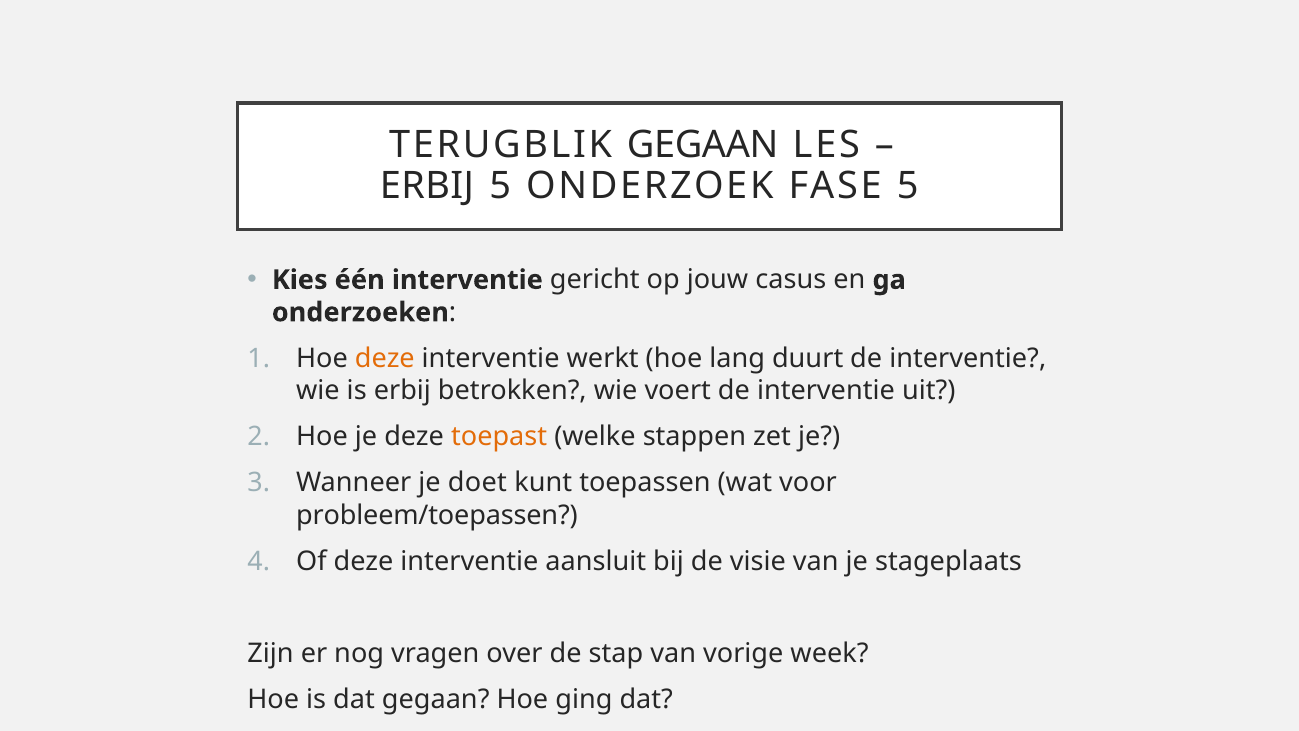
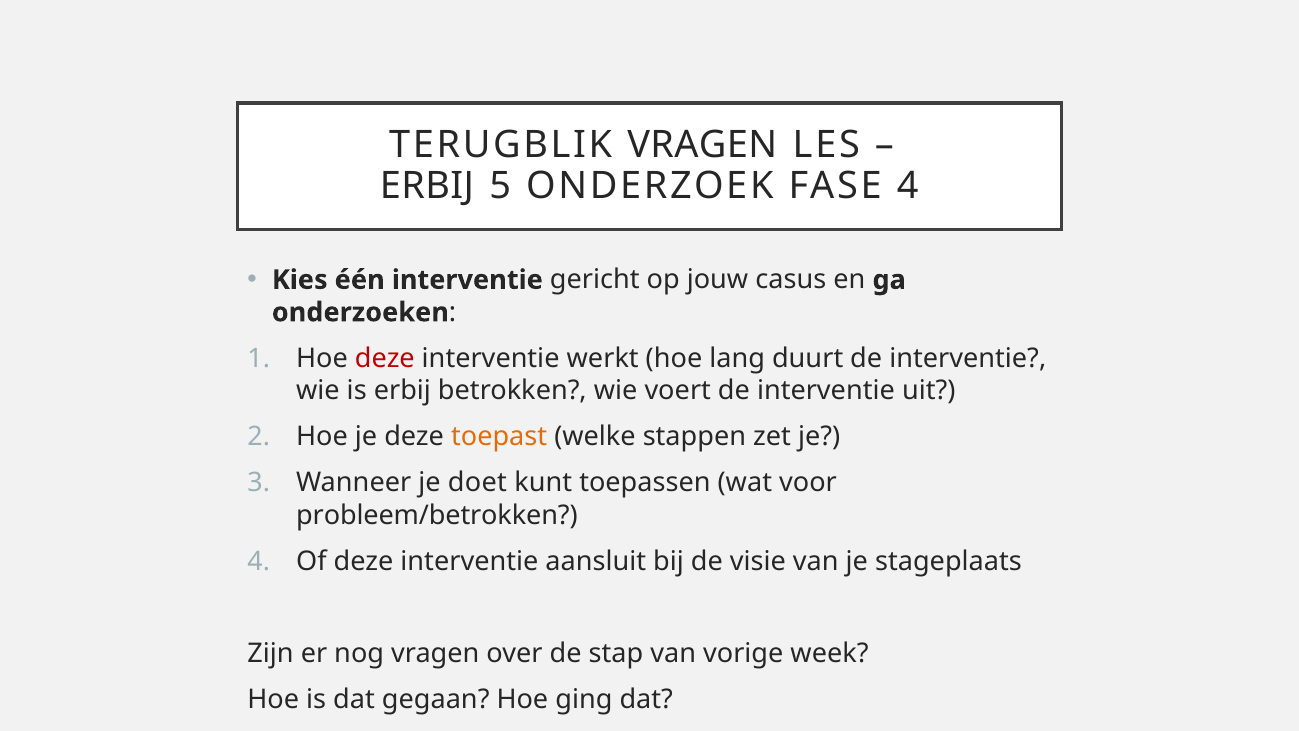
TERUGBLIK GEGAAN: GEGAAN -> VRAGEN (702, 145)
FASE 5: 5 -> 4 (908, 186)
deze colour: orange -> red (385, 358)
probleem/toepassen: probleem/toepassen -> probleem/betrokken (437, 515)
